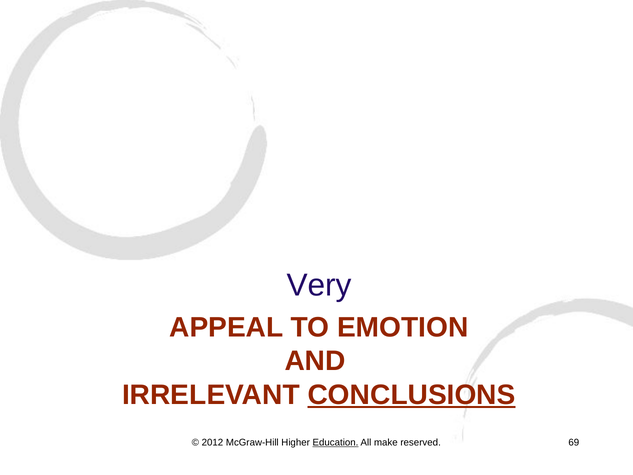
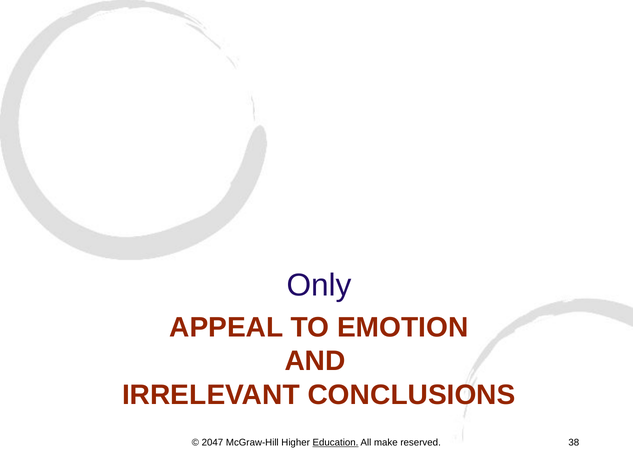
Very: Very -> Only (319, 285)
CONCLUSIONS underline: present -> none (412, 395)
2012: 2012 -> 2047 (212, 442)
69: 69 -> 38 (574, 442)
